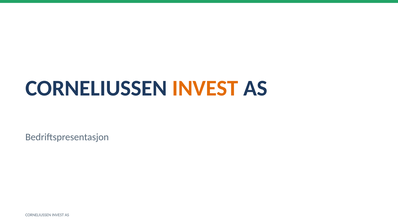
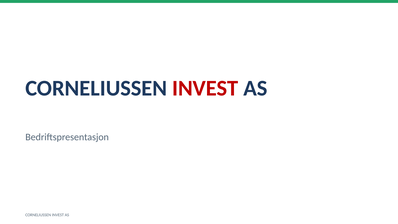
INVEST colour: orange -> red (205, 88)
